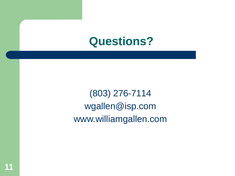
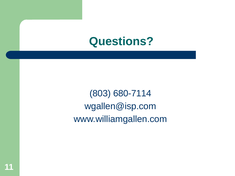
276-7114: 276-7114 -> 680-7114 (132, 94)
